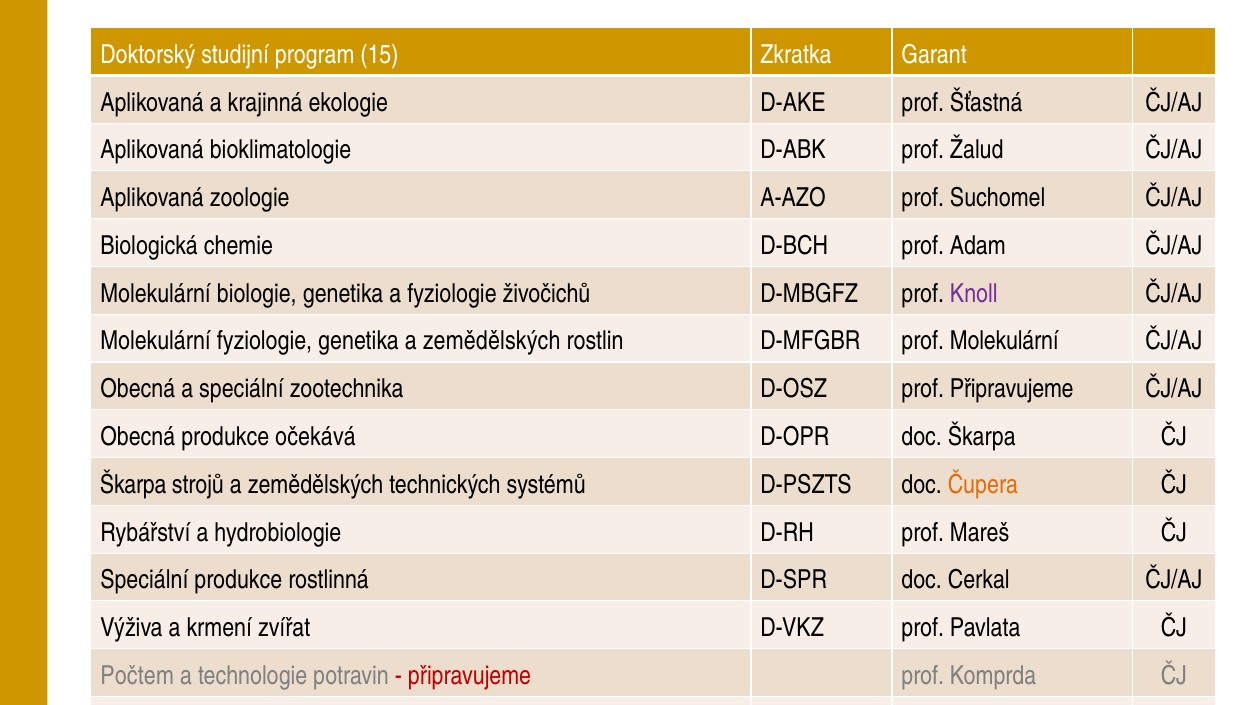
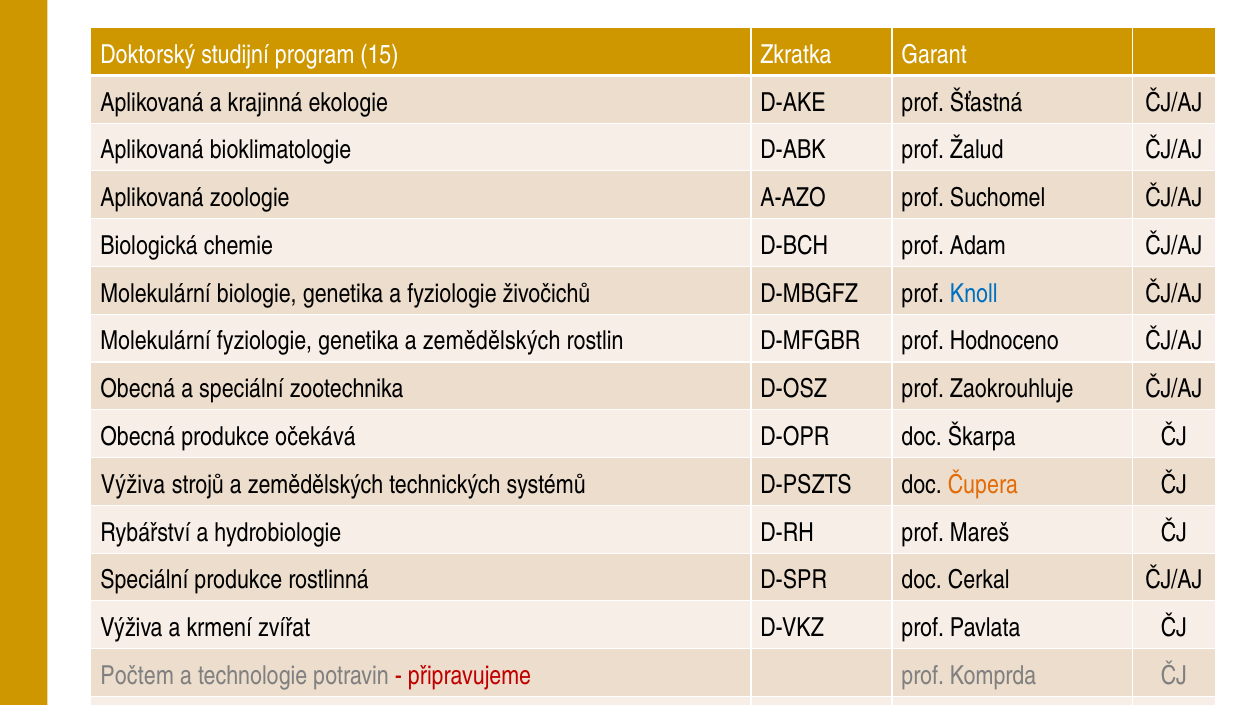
Knoll colour: purple -> blue (974, 293)
prof Molekulární: Molekulární -> Hodnoceno (1004, 341)
prof Připravujeme: Připravujeme -> Zaokrouhluje (1012, 389)
Škarpa: Škarpa -> Výživa (133, 484)
